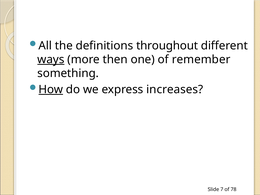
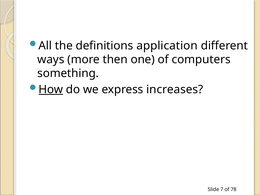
throughout: throughout -> application (167, 46)
ways underline: present -> none (51, 59)
remember: remember -> computers (201, 59)
